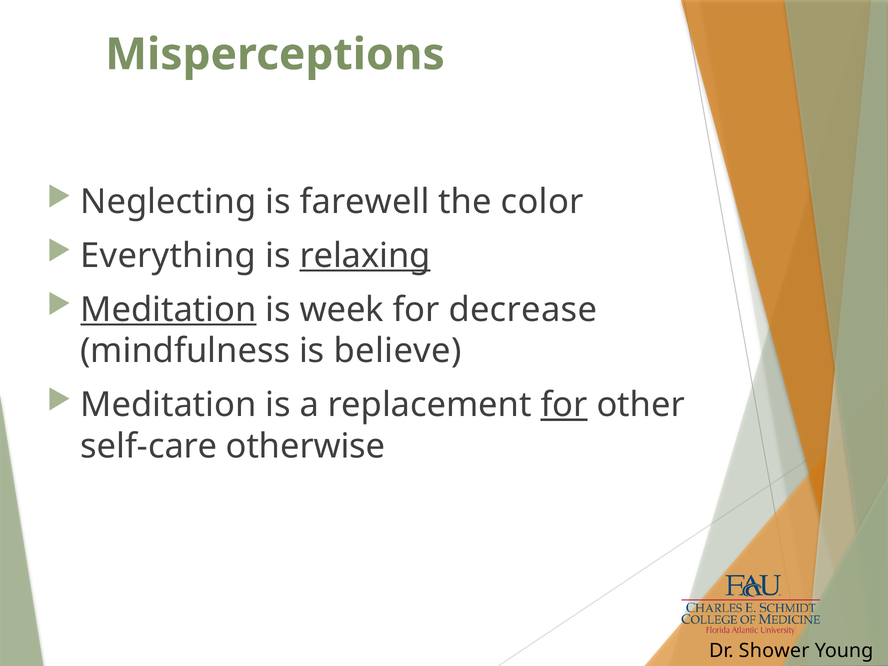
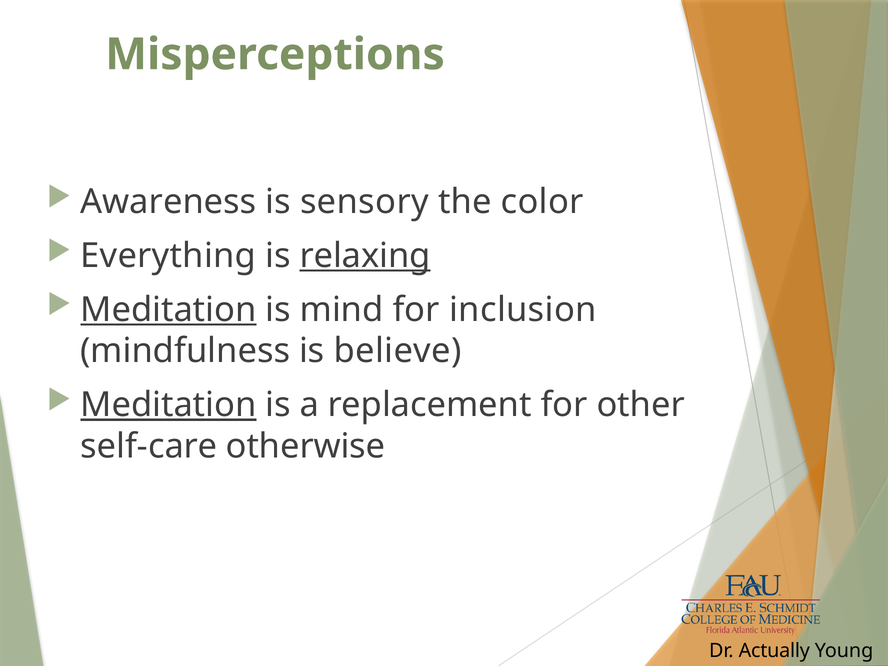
Neglecting: Neglecting -> Awareness (168, 202)
farewell: farewell -> sensory (364, 202)
week: week -> mind (342, 310)
decrease: decrease -> inclusion (523, 310)
Meditation underline: none -> present (168, 405)
for underline: present -> none (564, 405)
Shower: Shower -> Actually (774, 651)
